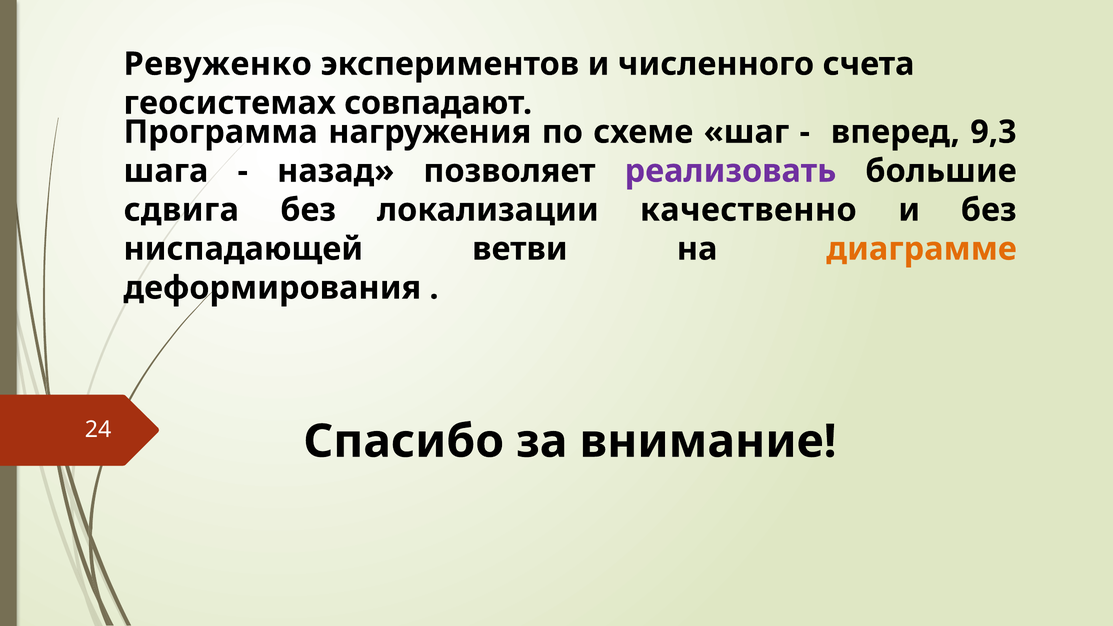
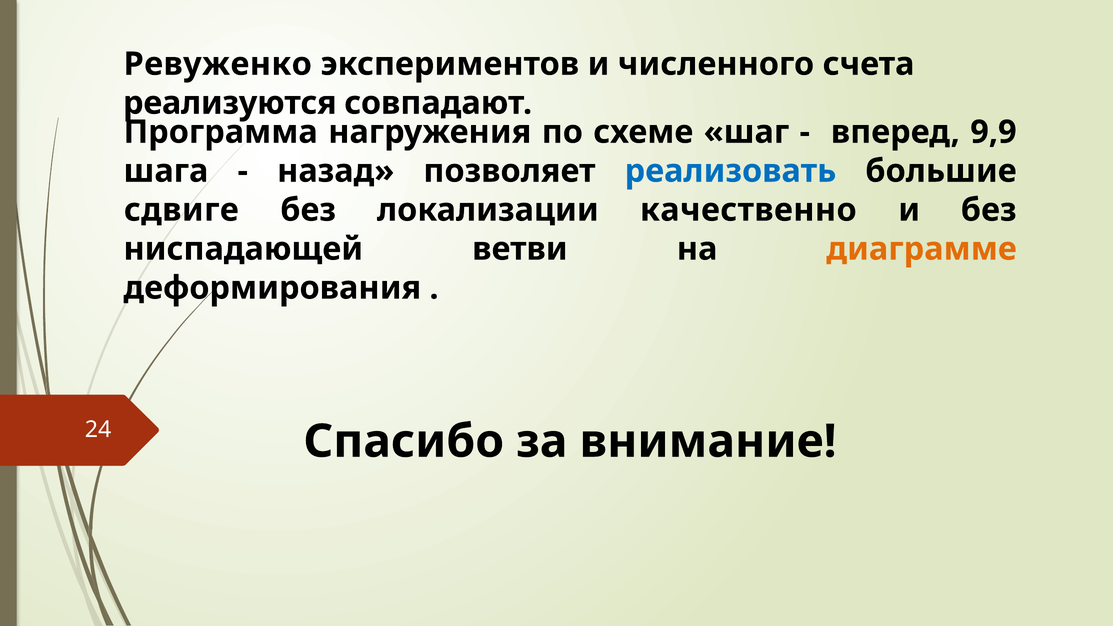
геосистемах: геосистемах -> реализуются (230, 103)
9,3: 9,3 -> 9,9 (993, 132)
реализовать colour: purple -> blue (730, 171)
сдвига: сдвига -> сдвиге (181, 210)
